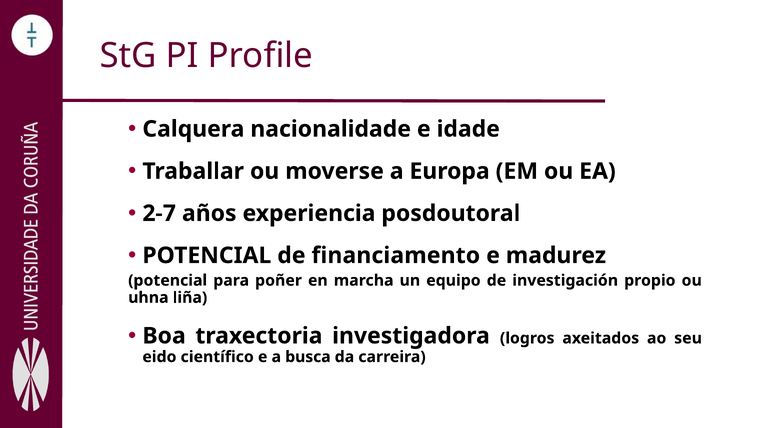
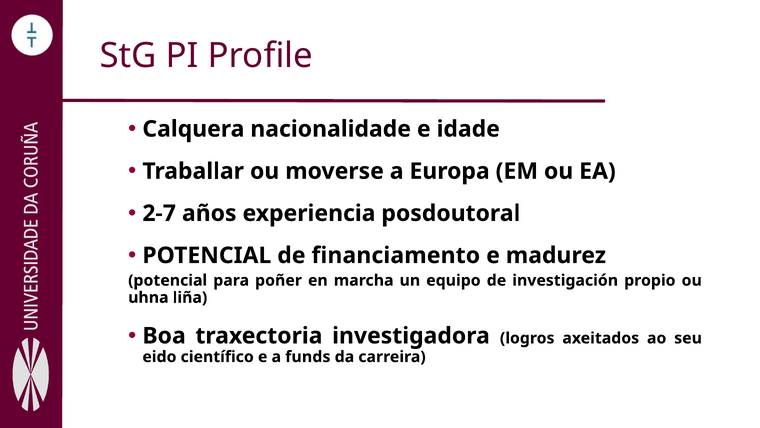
busca: busca -> funds (308, 356)
